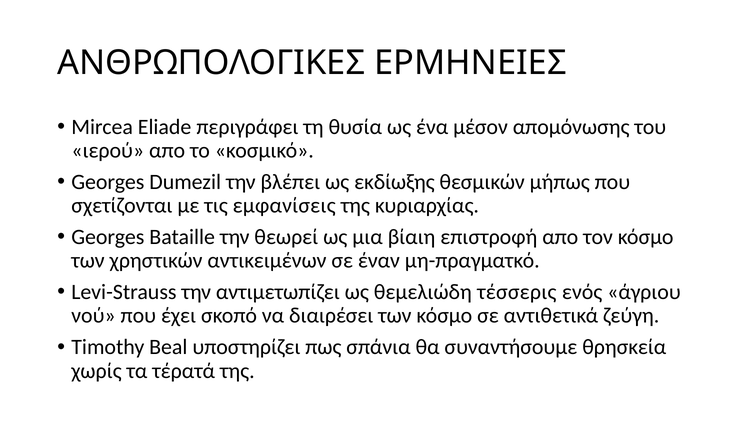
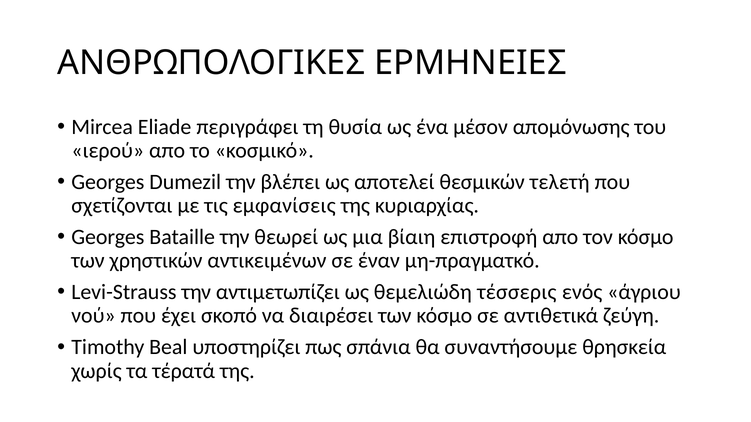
εκδίωξης: εκδίωξης -> αποτελεί (394, 182)
μήπως: μήπως -> τελετή (560, 182)
